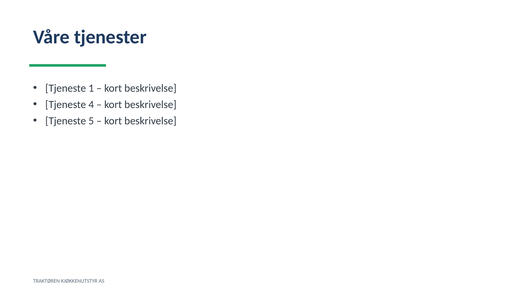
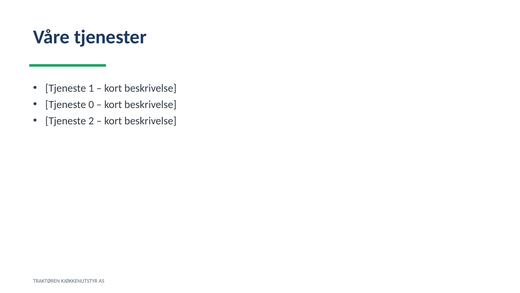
4: 4 -> 0 (91, 104)
5: 5 -> 2 (91, 121)
